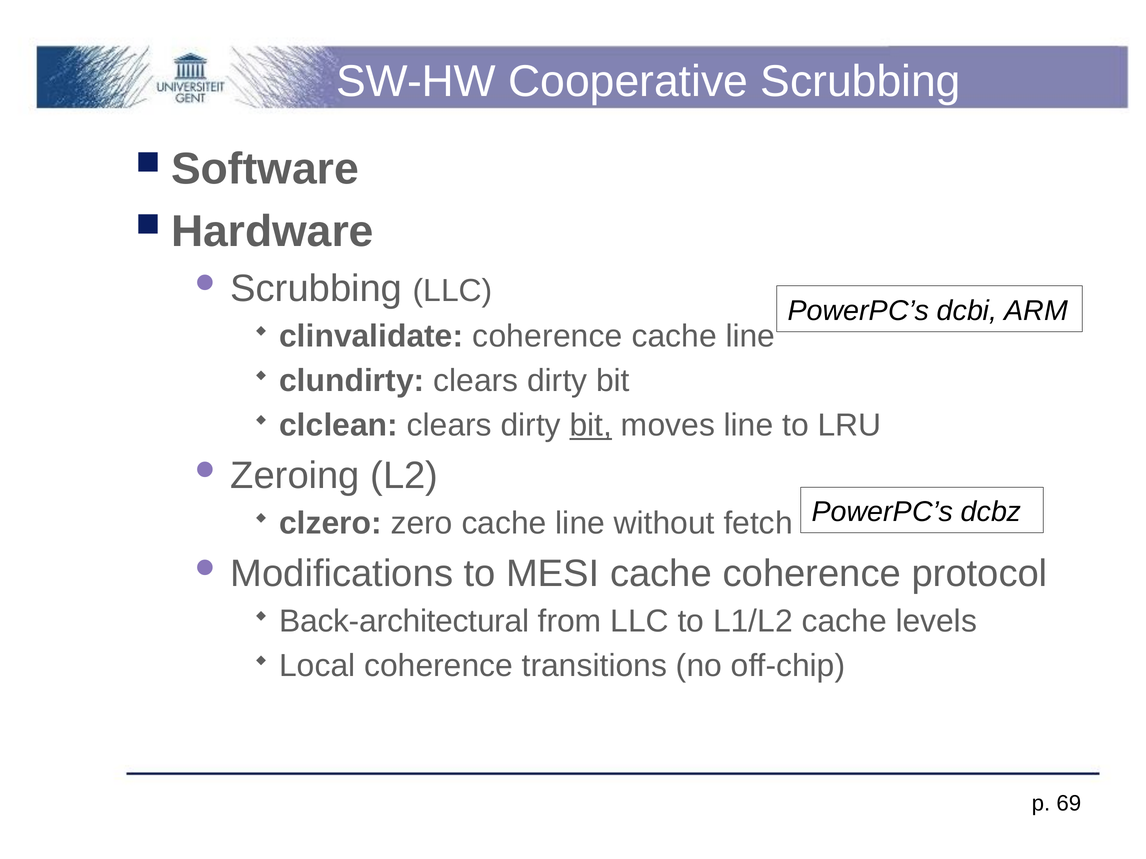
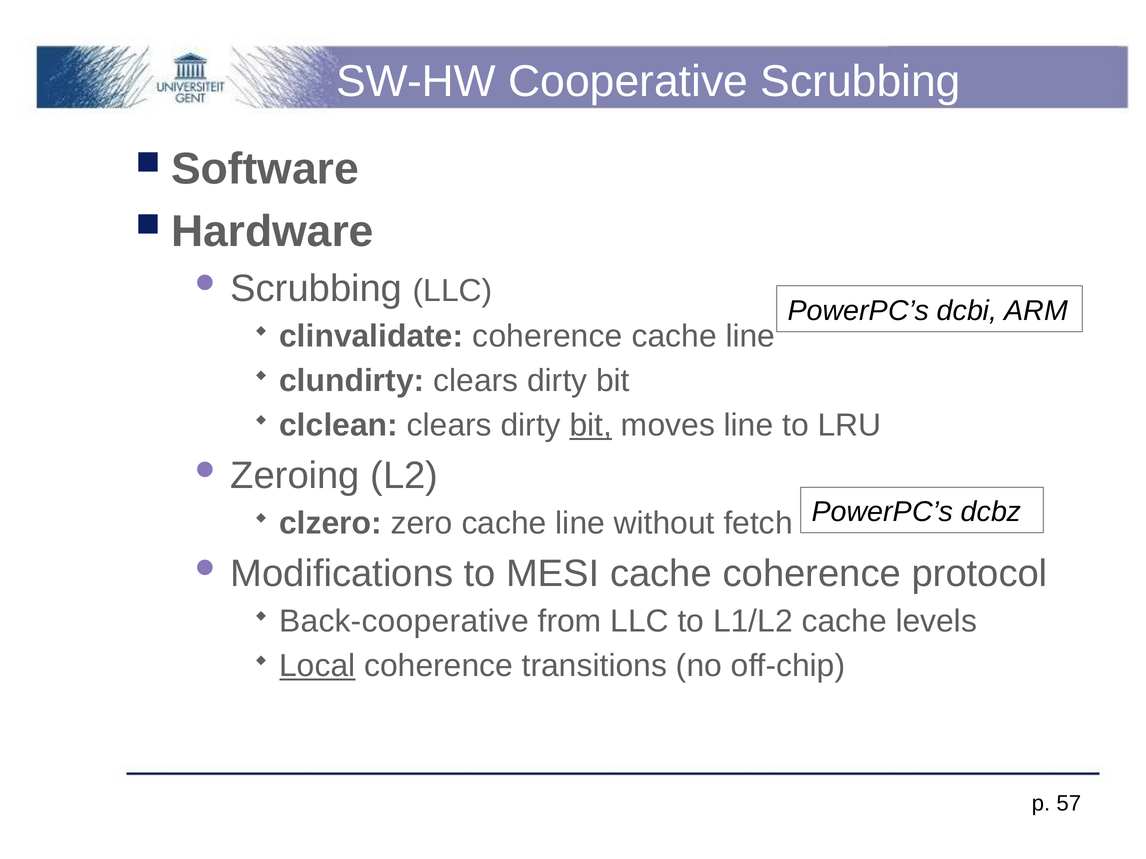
Back-architectural: Back-architectural -> Back-cooperative (404, 622)
Local underline: none -> present (317, 666)
69: 69 -> 57 (1069, 804)
